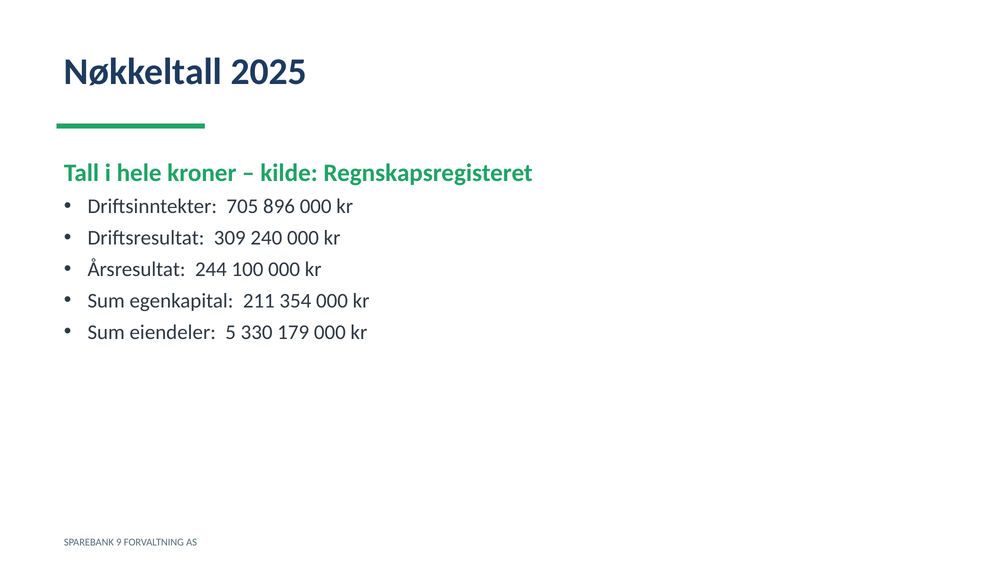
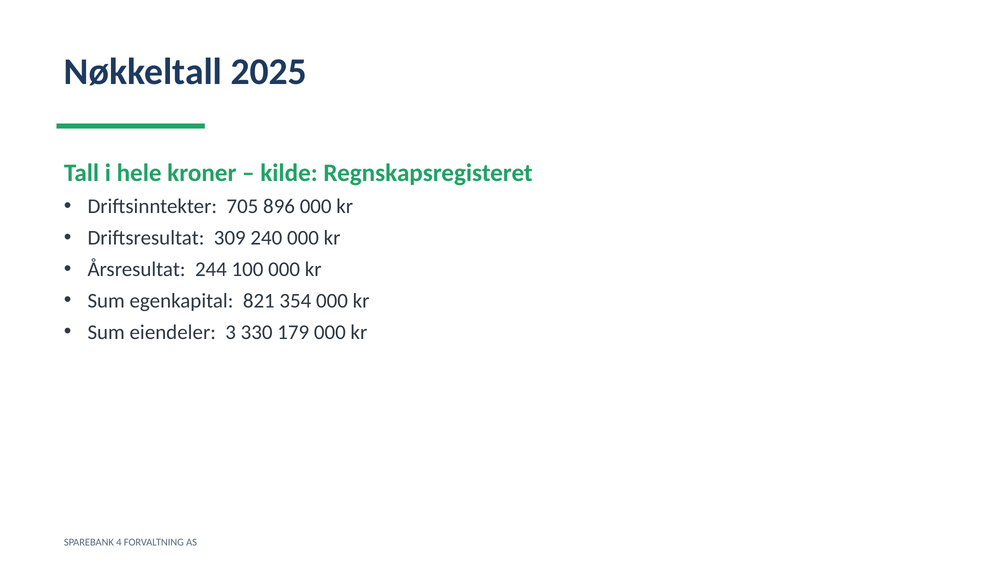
211: 211 -> 821 (259, 301)
5: 5 -> 3 (231, 332)
9: 9 -> 4 (119, 542)
